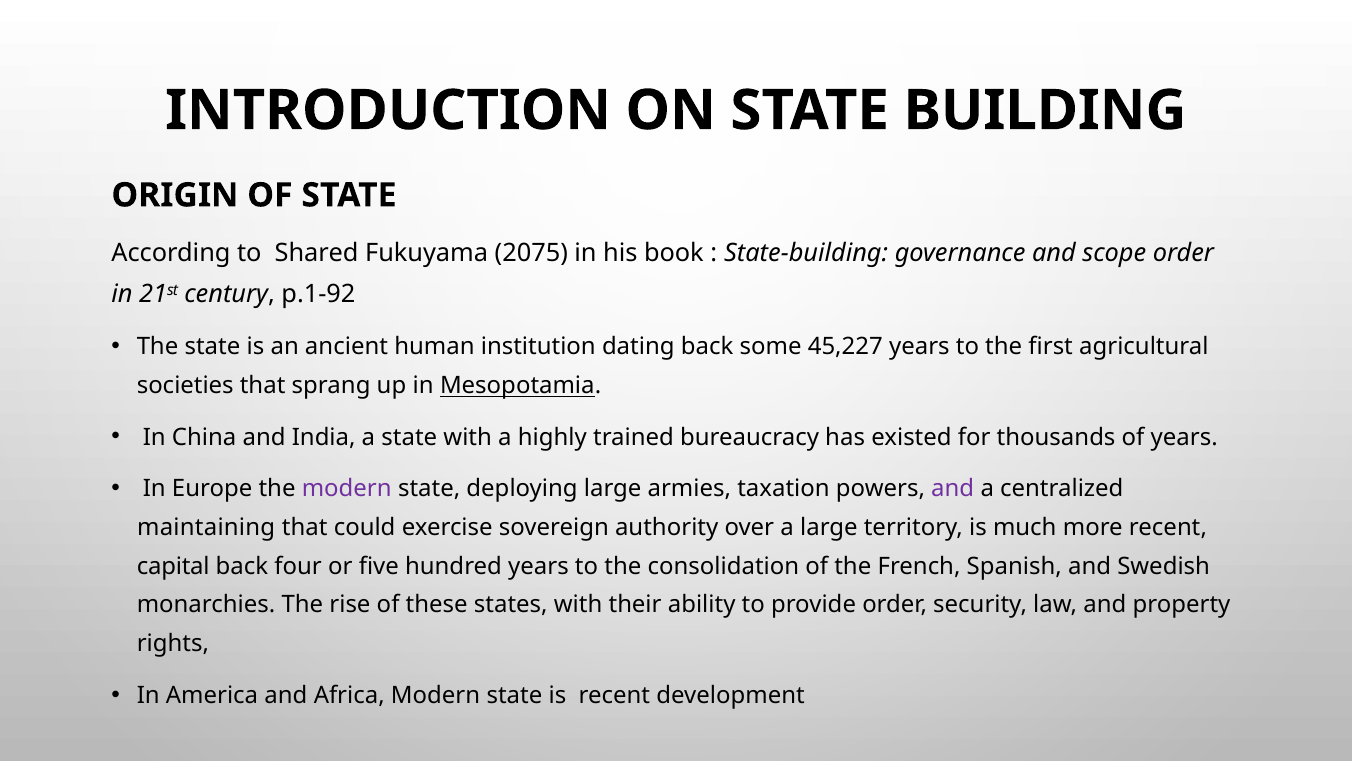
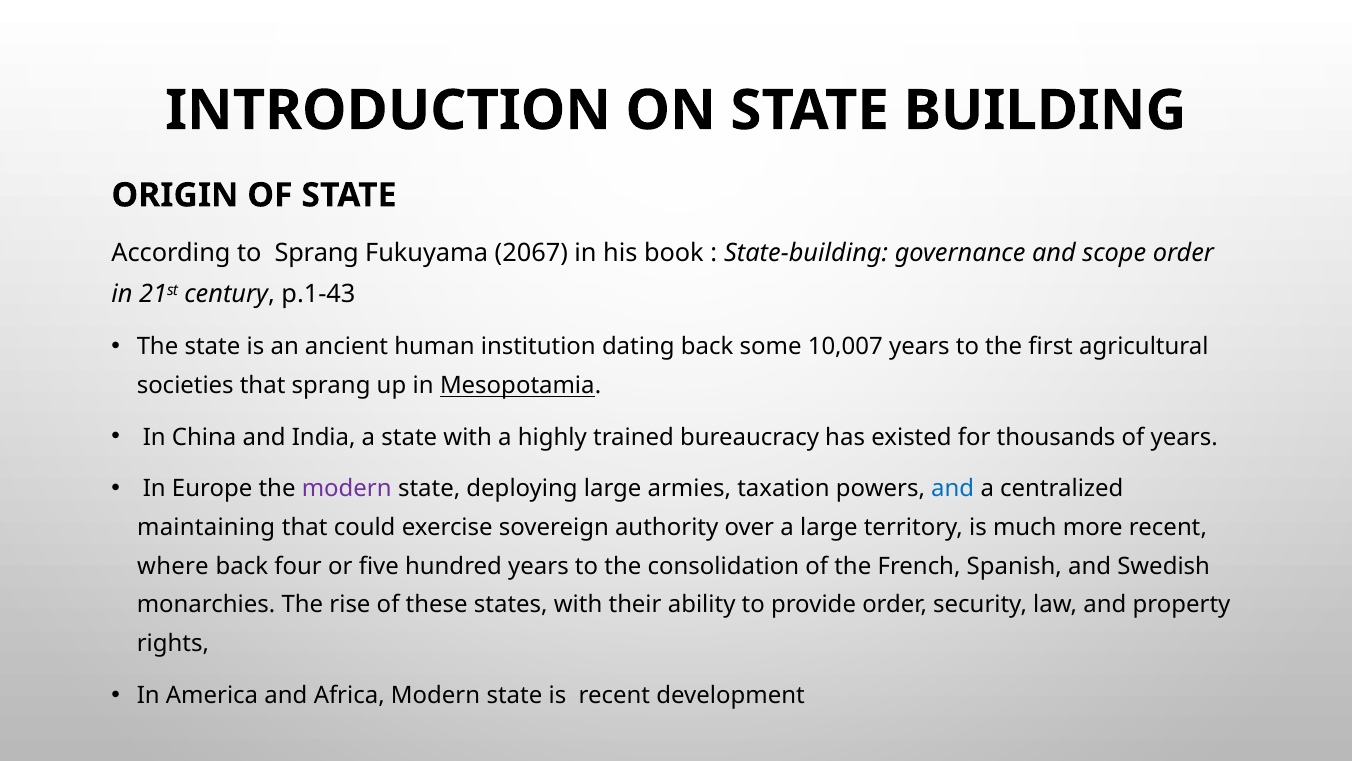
to Shared: Shared -> Sprang (317, 253)
2075: 2075 -> 2067 (531, 253)
p.1-92: p.1-92 -> p.1-43 (318, 294)
45,227: 45,227 -> 10,007 (845, 347)
and colour: purple -> blue (953, 488)
capital: capital -> where (173, 566)
